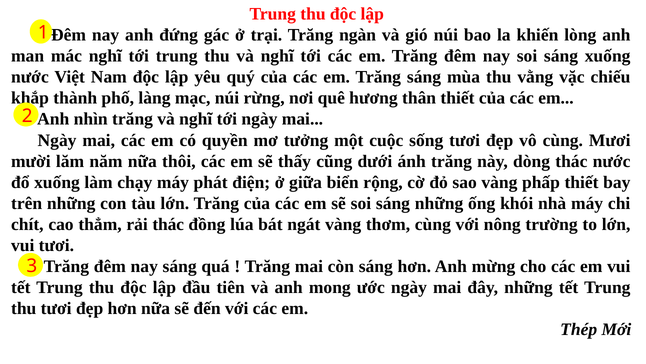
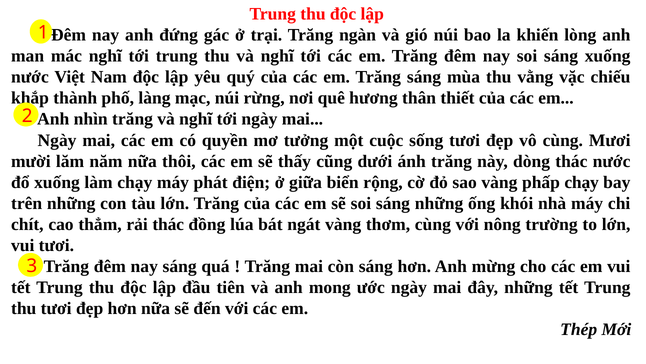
phấp thiết: thiết -> chạy (582, 182)
